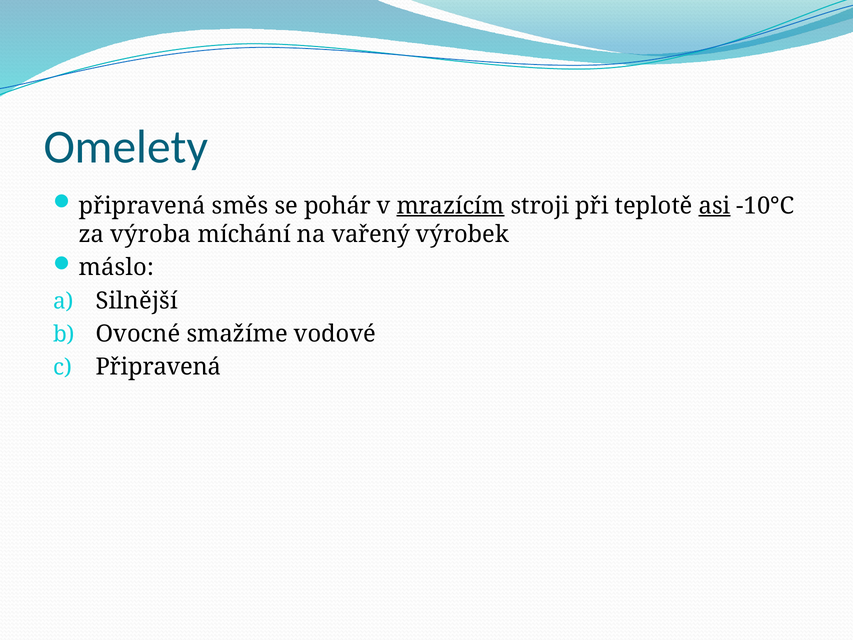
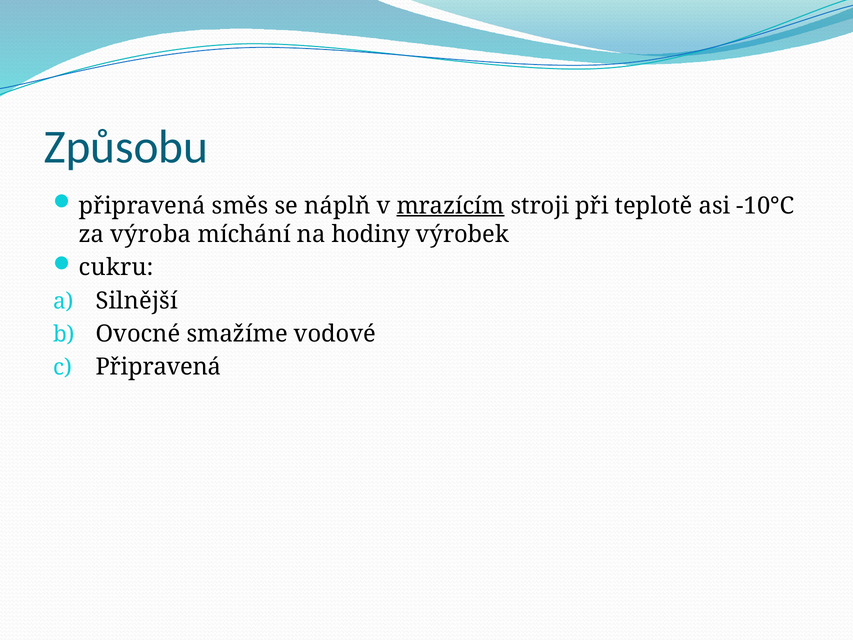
Omelety: Omelety -> Způsobu (126, 147)
pohár: pohár -> náplň (337, 206)
asi underline: present -> none (715, 206)
vařený: vařený -> hodiny (371, 234)
máslo: máslo -> cukru (116, 267)
